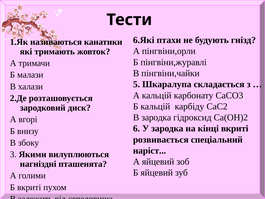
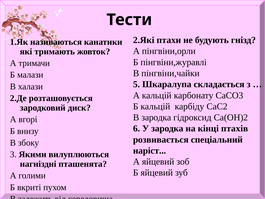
6.Які: 6.Які -> 2.Які (144, 40)
кінці вкриті: вкриті -> птахів (235, 128)
